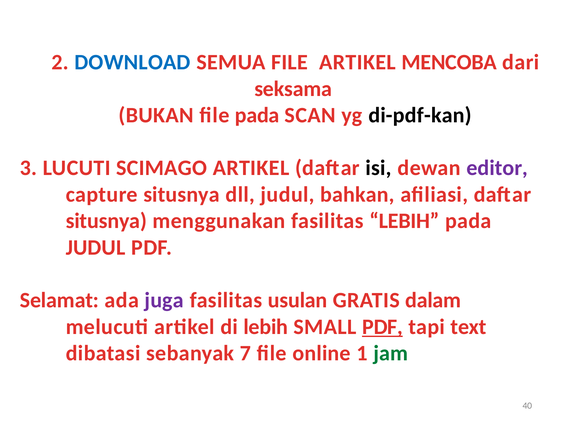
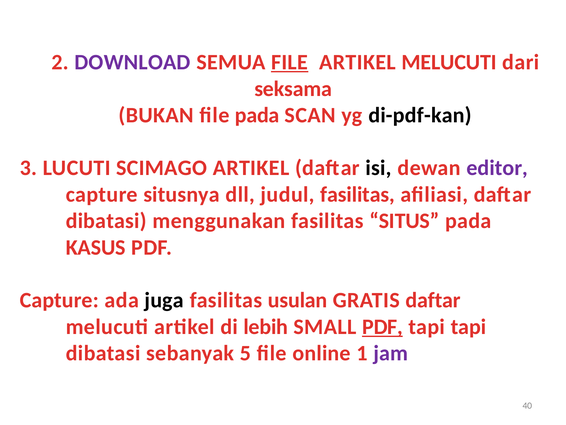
DOWNLOAD colour: blue -> purple (133, 62)
FILE underline: none -> present (289, 62)
ARTIKEL MENCOBA: MENCOBA -> MELUCUTI (449, 62)
judul bahkan: bahkan -> fasilitas (358, 194)
situsnya: situsnya -> dibatasi (106, 221)
fasilitas LEBIH: LEBIH -> SITUS (404, 221)
JUDUL: JUDUL -> KASUS (96, 247)
Selamat: Selamat -> Capture (59, 300)
juga colour: purple -> black (164, 300)
GRATIS dalam: dalam -> daftar (433, 300)
tapi text: text -> tapi (468, 326)
7: 7 -> 5 (246, 353)
jam colour: green -> purple (391, 353)
